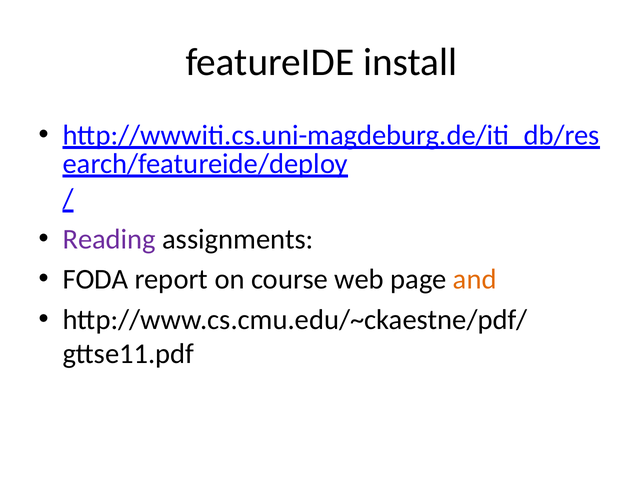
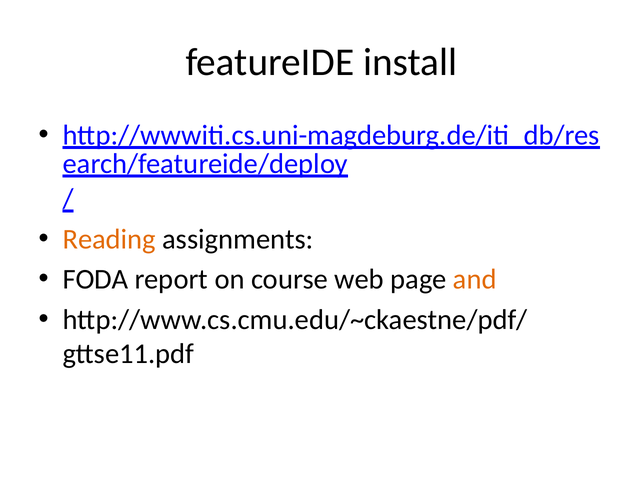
Reading colour: purple -> orange (109, 239)
